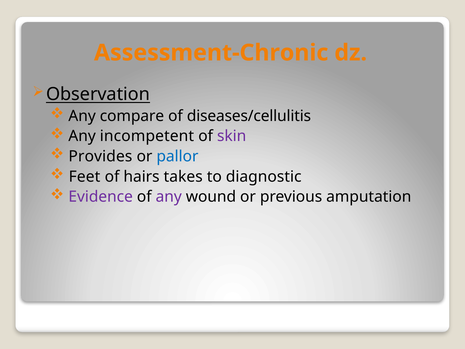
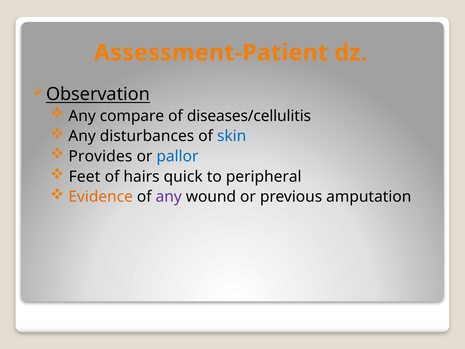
Assessment-Chronic: Assessment-Chronic -> Assessment-Patient (211, 53)
incompetent: incompetent -> disturbances (147, 136)
skin colour: purple -> blue (232, 136)
takes: takes -> quick (183, 176)
diagnostic: diagnostic -> peripheral (264, 176)
Evidence colour: purple -> orange (101, 197)
